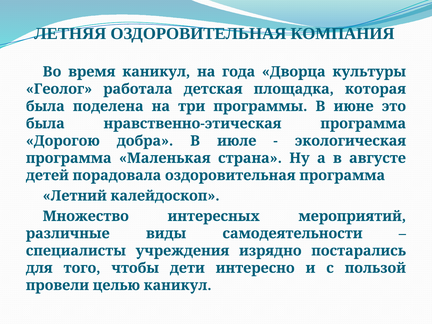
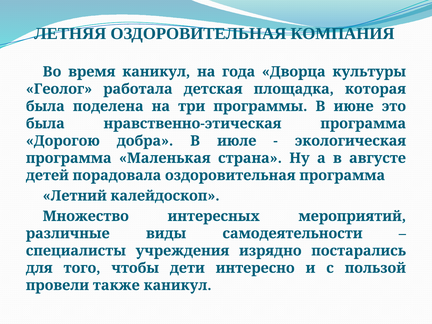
целью: целью -> также (116, 285)
